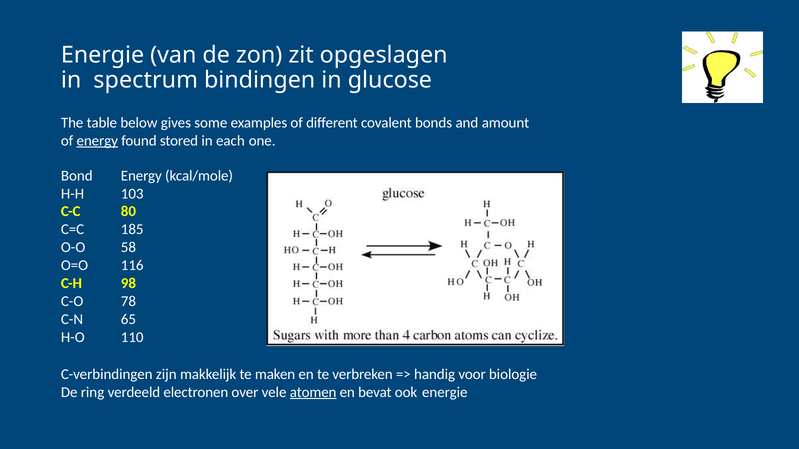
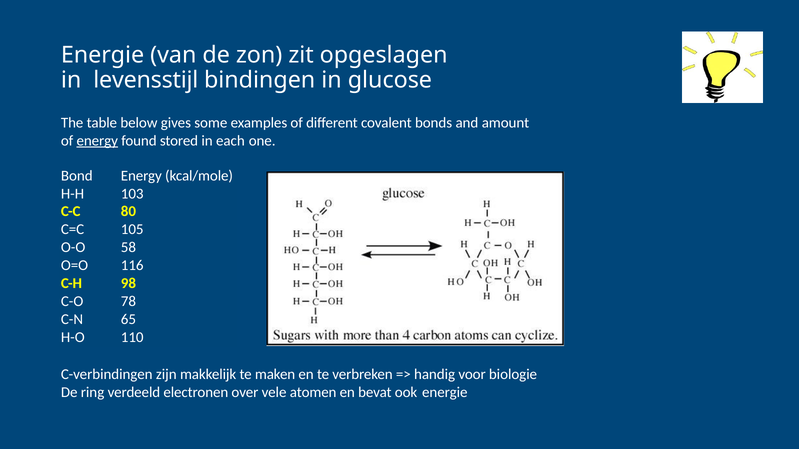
spectrum: spectrum -> levensstijl (146, 80)
185: 185 -> 105 (132, 230)
atomen underline: present -> none (313, 393)
